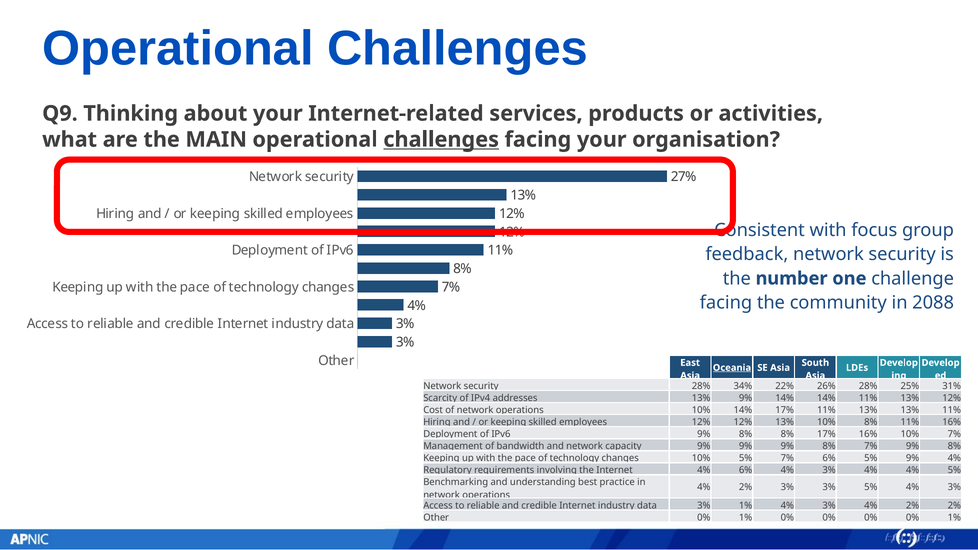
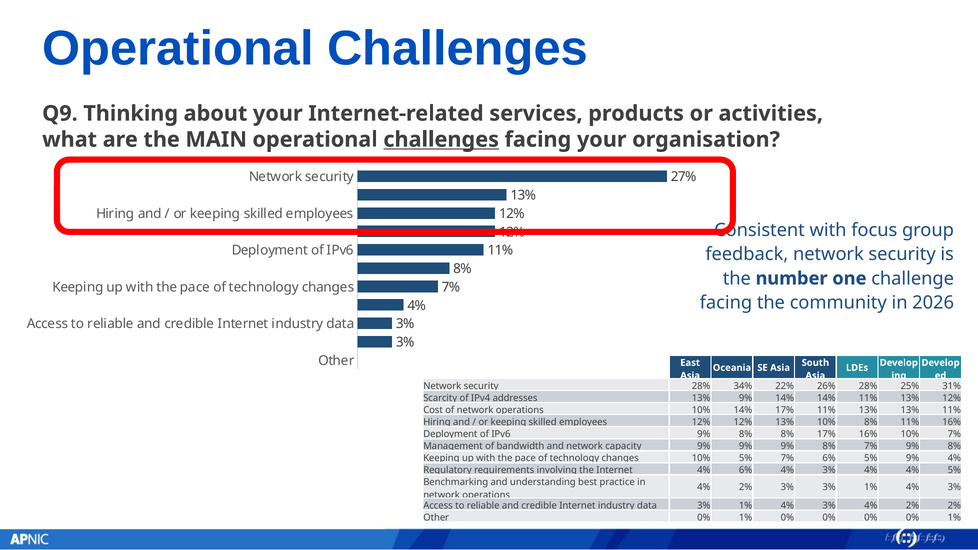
2088: 2088 -> 2026 (933, 303)
Oceania underline: present -> none (732, 368)
3% 3% 5%: 5% -> 1% (871, 487)
